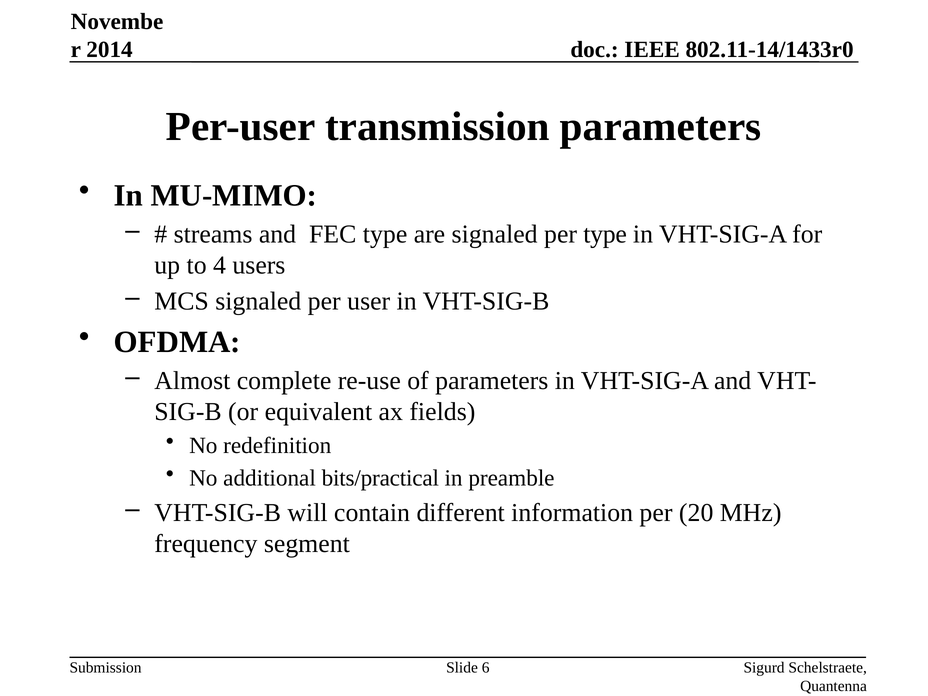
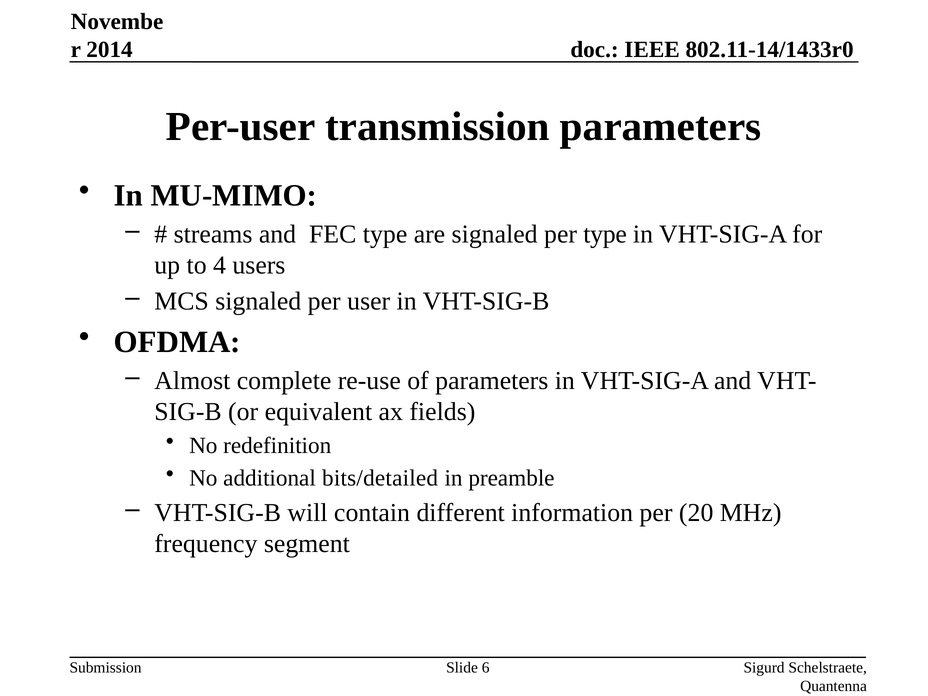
bits/practical: bits/practical -> bits/detailed (380, 478)
